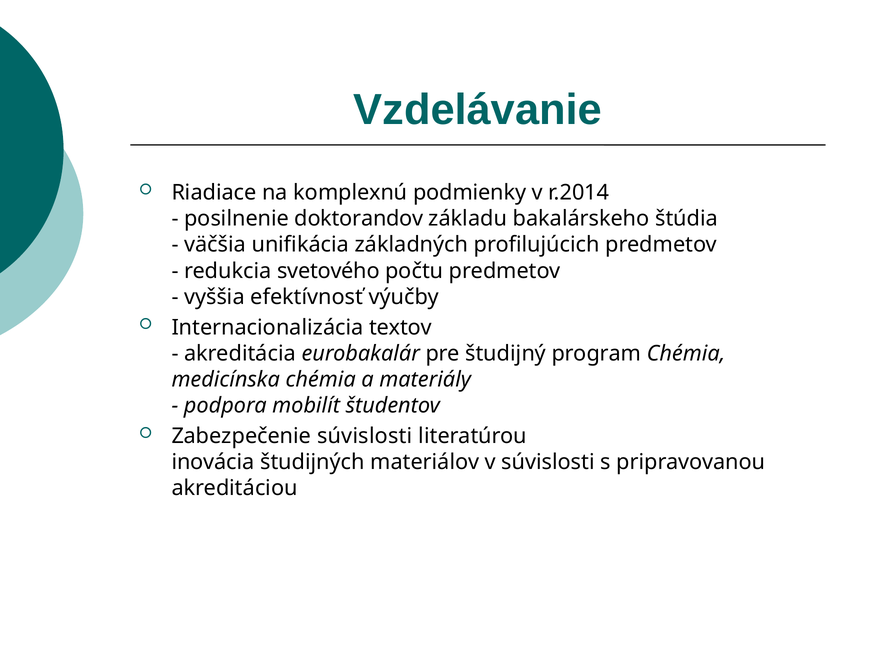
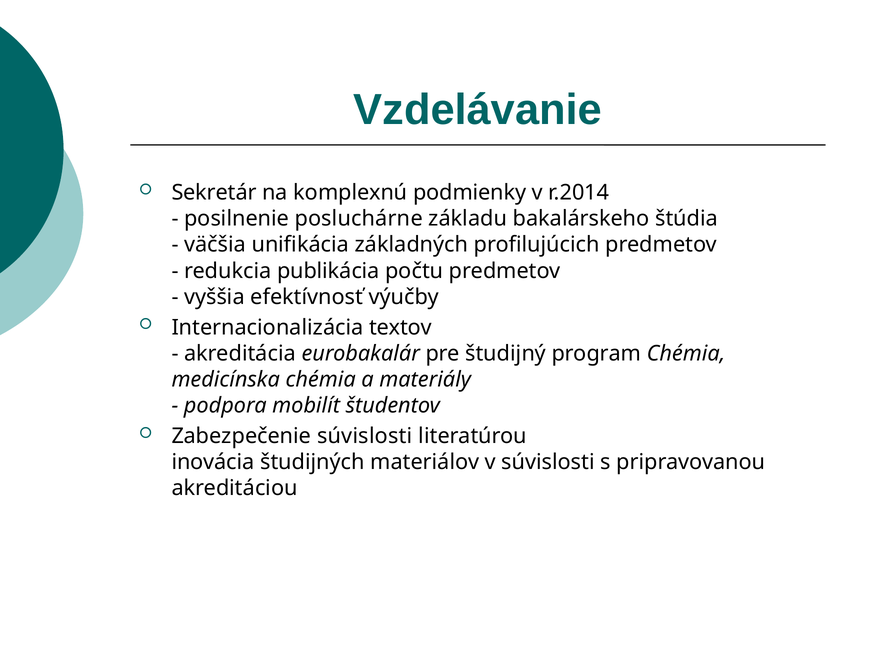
Riadiace: Riadiace -> Sekretár (214, 193)
doktorandov: doktorandov -> posluchárne (359, 219)
svetového: svetového -> publikácia (328, 271)
